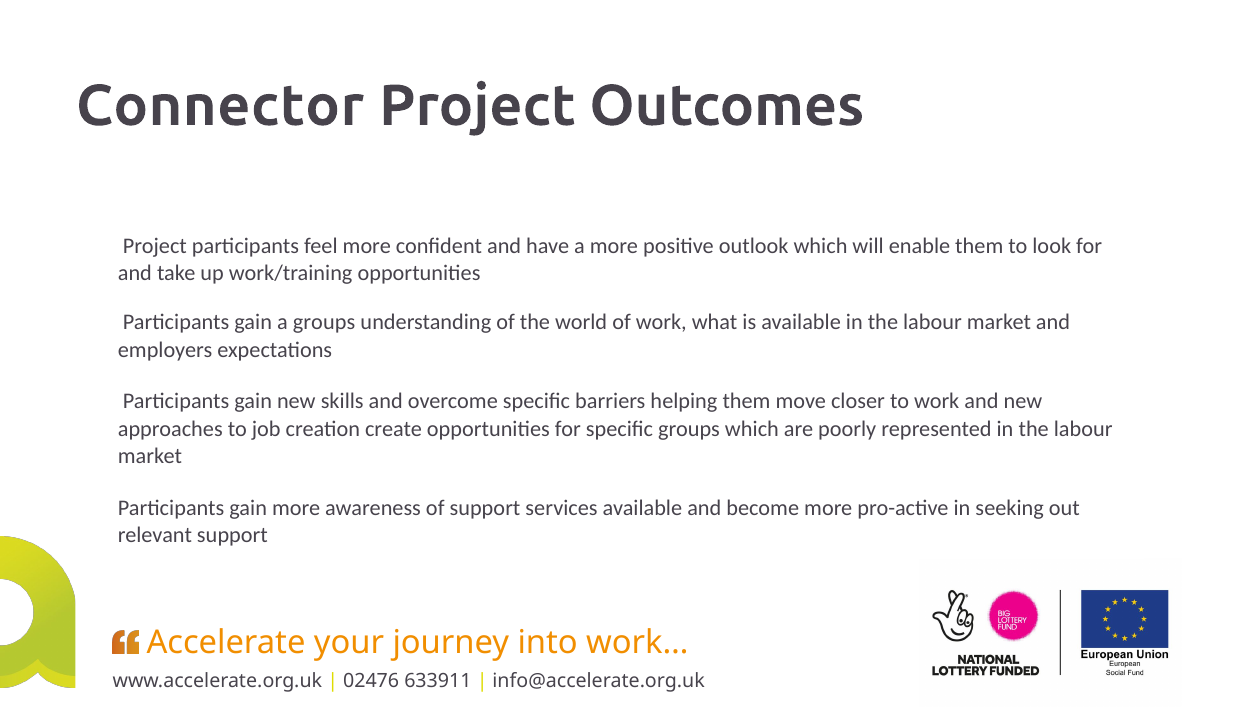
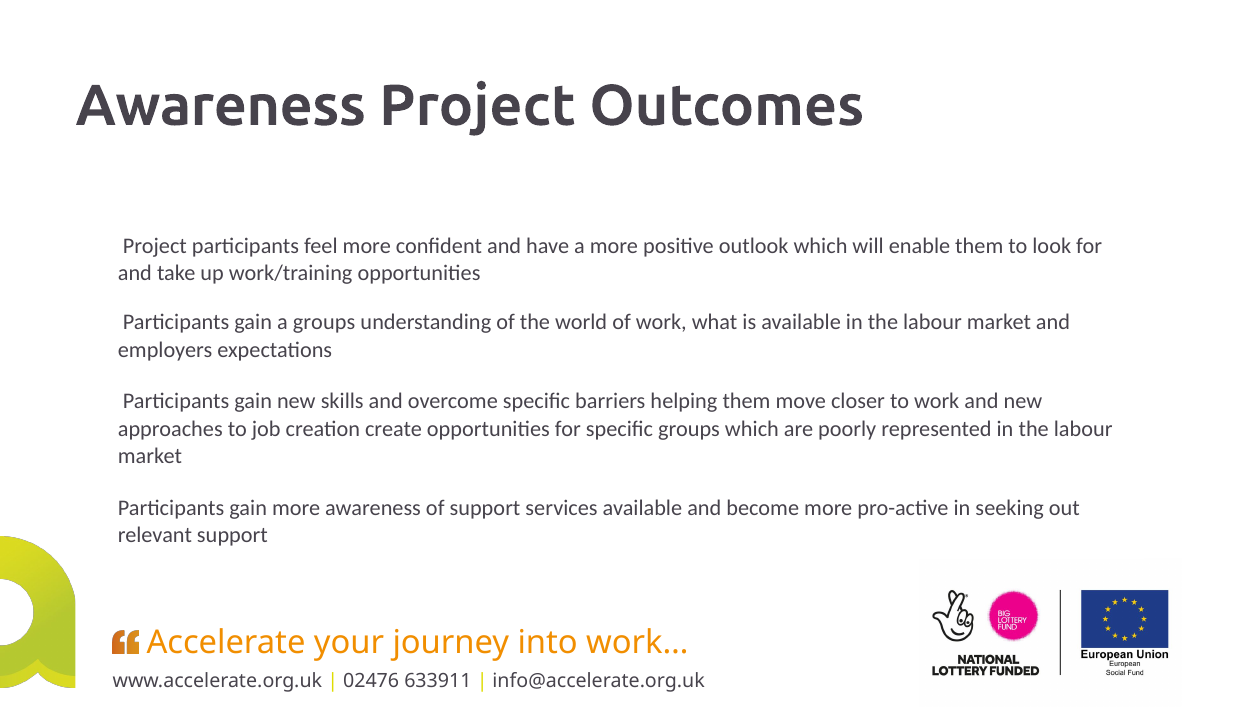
Connector: Connector -> Awareness (221, 106)
